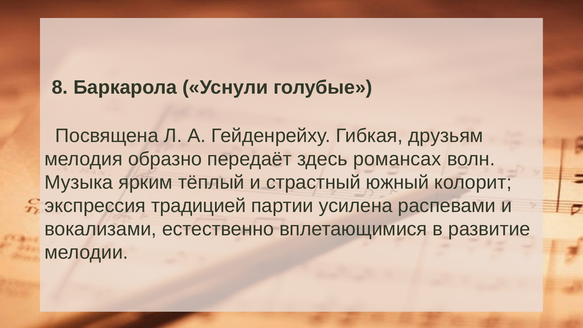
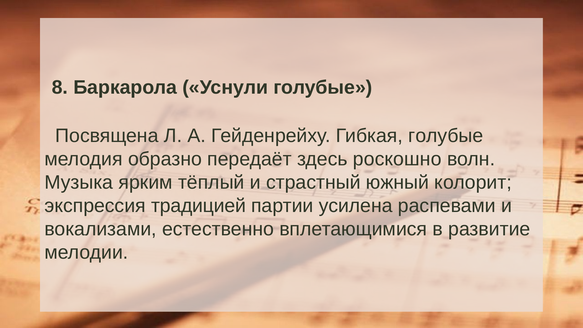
Гибкая друзьям: друзьям -> голубые (446, 136)
романсах: романсах -> роскошно (397, 159)
